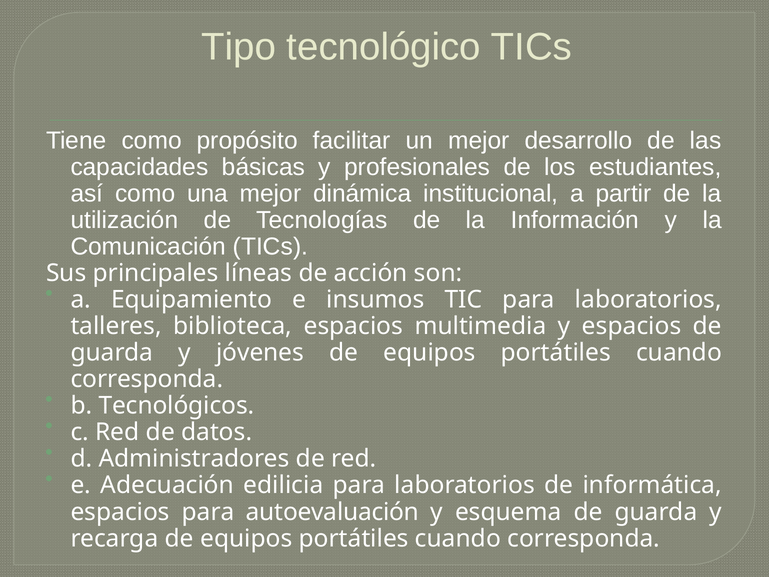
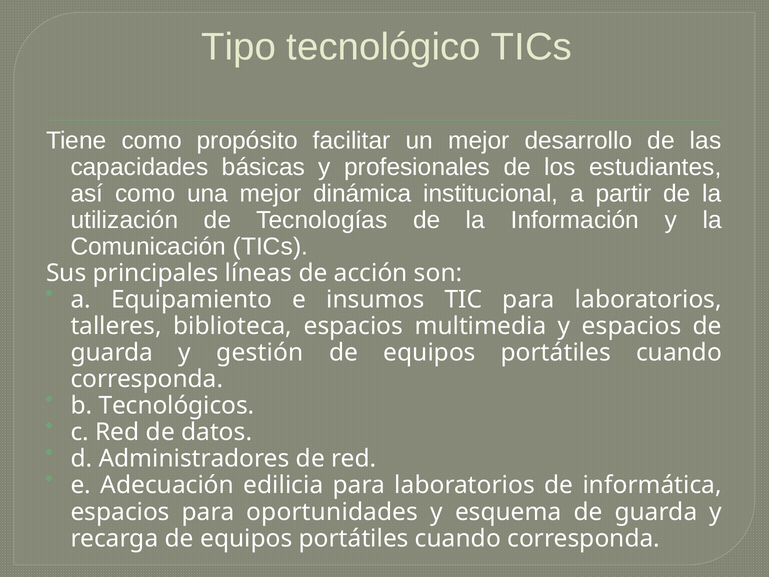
jóvenes: jóvenes -> gestión (260, 353)
autoevaluación: autoevaluación -> oportunidades (332, 512)
